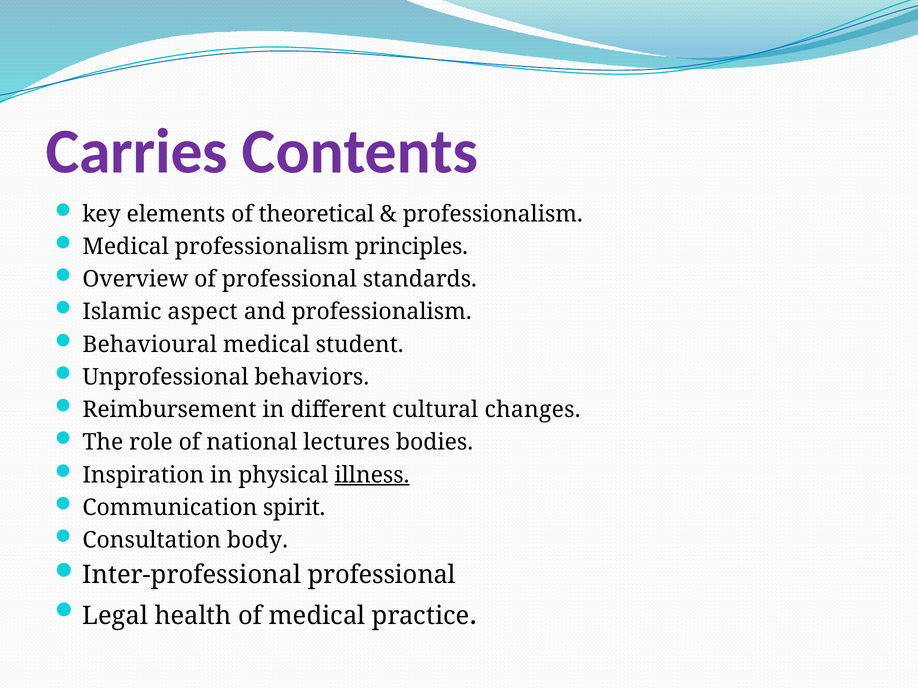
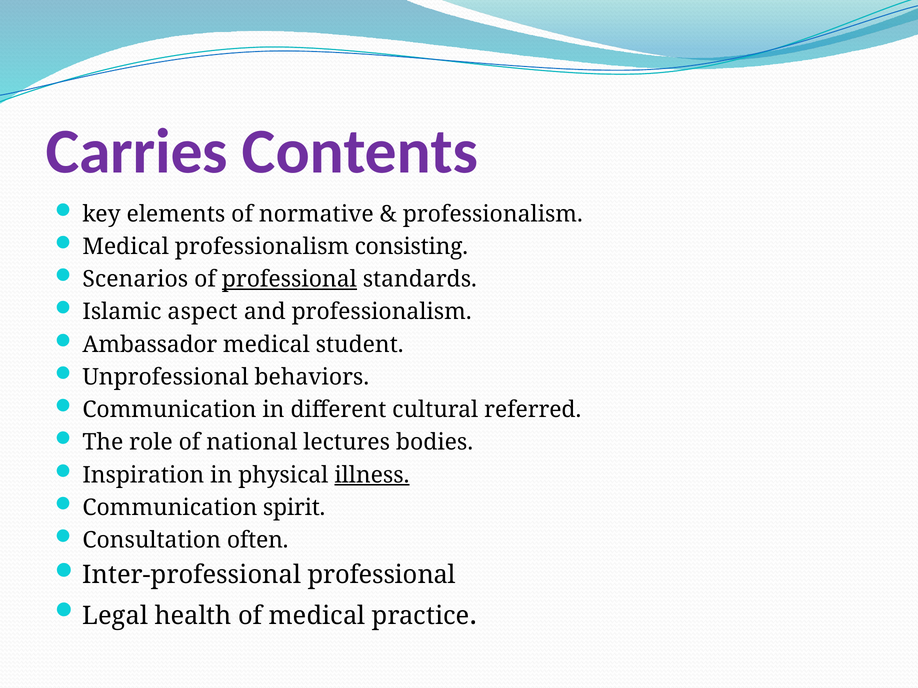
theoretical: theoretical -> normative (316, 214)
principles: principles -> consisting (411, 247)
Overview: Overview -> Scenarios (135, 279)
professional underline: none -> present (289, 279)
Behavioural: Behavioural -> Ambassador (150, 345)
Reimbursement: Reimbursement -> Communication (169, 410)
changes: changes -> referred (533, 410)
body: body -> often (258, 541)
